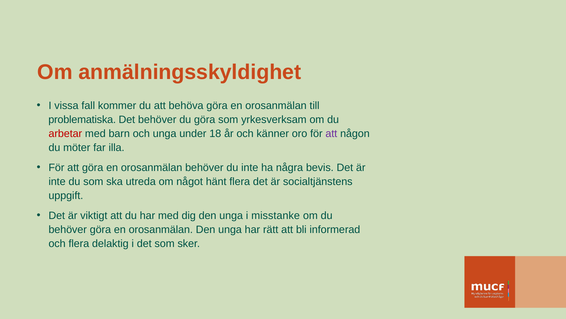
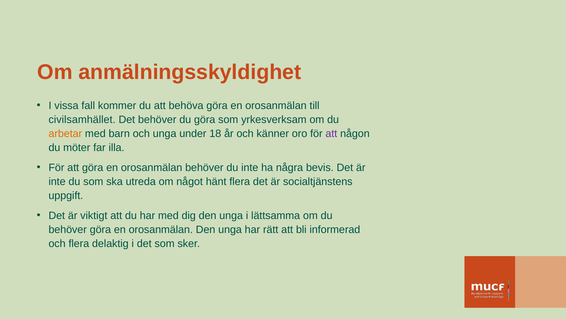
problematiska: problematiska -> civilsamhället (82, 119)
arbetar colour: red -> orange (65, 133)
misstanke: misstanke -> lättsamma (276, 215)
